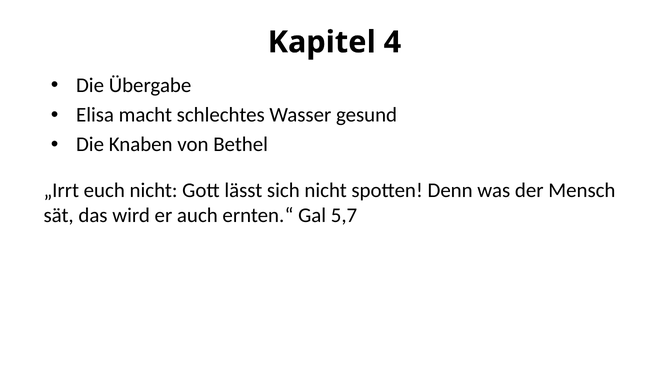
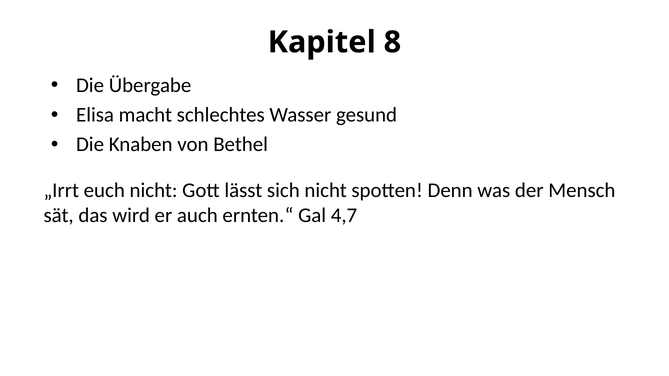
4: 4 -> 8 (392, 42)
5,7: 5,7 -> 4,7 (344, 215)
